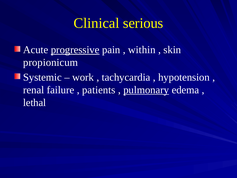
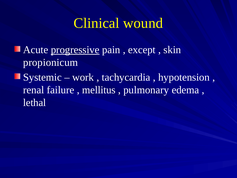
serious: serious -> wound (143, 23)
within: within -> except (142, 50)
patients: patients -> mellitus (99, 90)
pulmonary underline: present -> none (146, 90)
